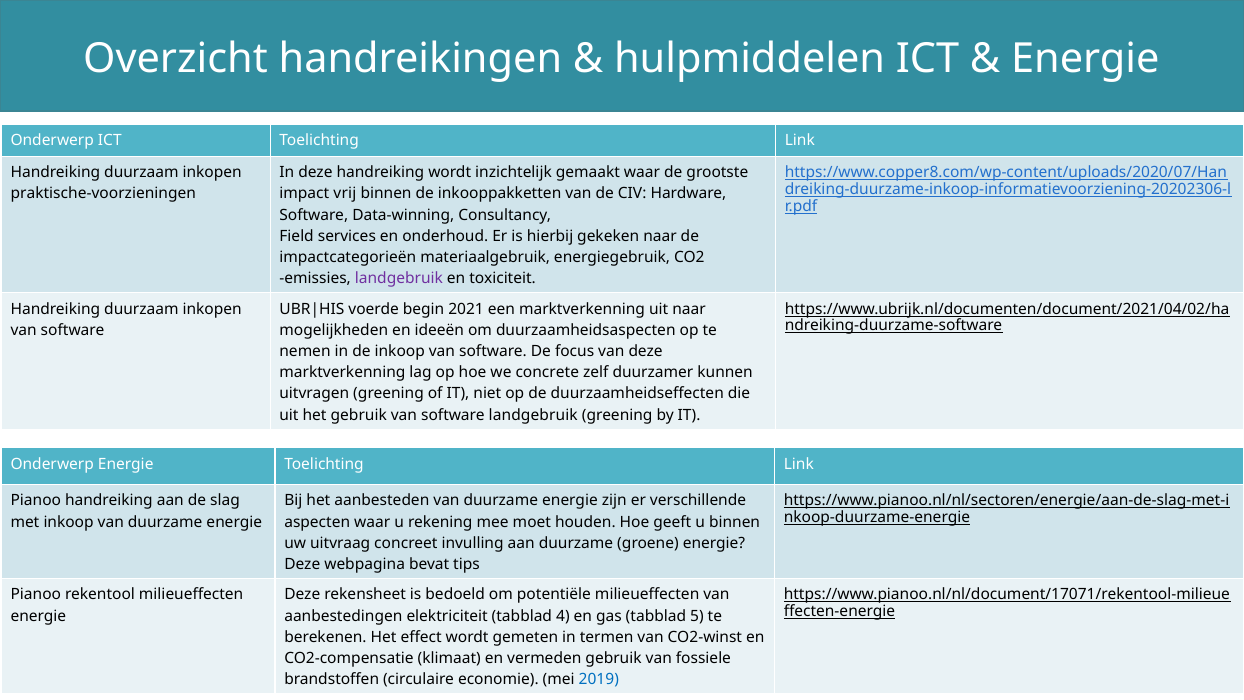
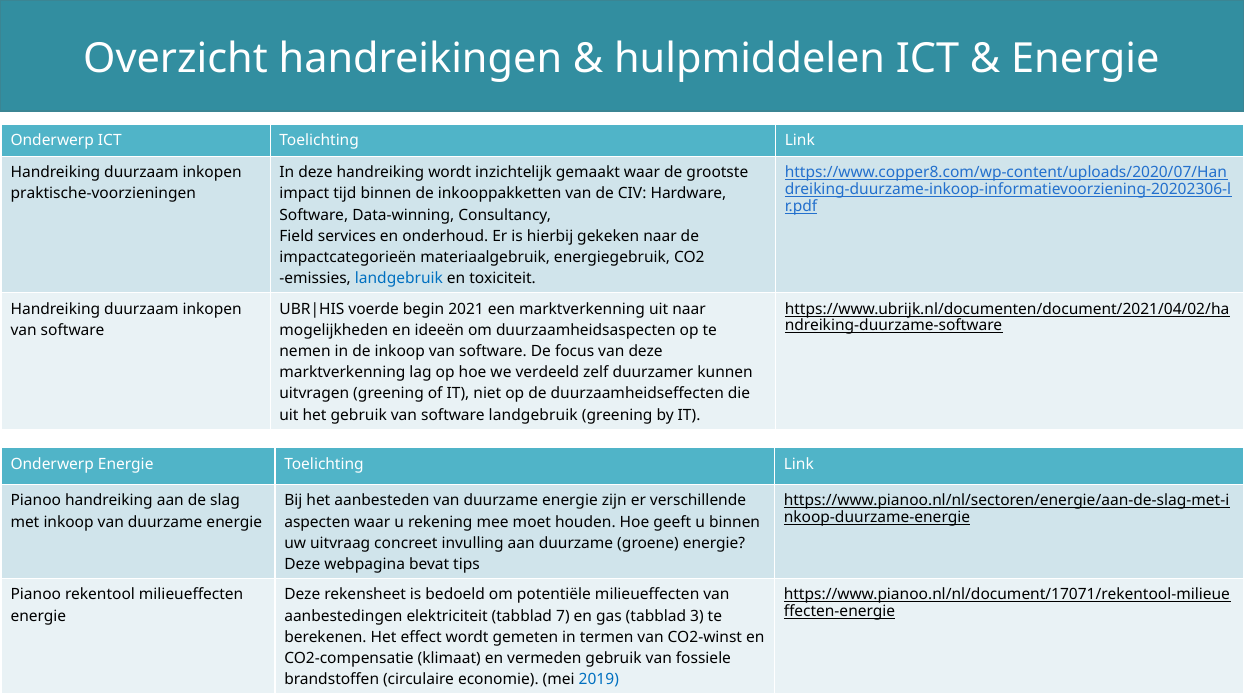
vrij: vrij -> tijd (345, 194)
landgebruik colour: purple -> blue (399, 278)
concrete: concrete -> verdeeld (547, 372)
4: 4 -> 7 (563, 616)
5: 5 -> 3 (697, 616)
